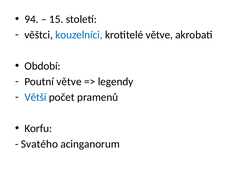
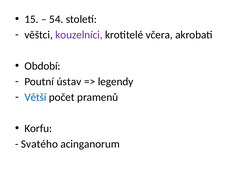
94: 94 -> 15 (32, 19)
15: 15 -> 54 (56, 19)
kouzelníci colour: blue -> purple (79, 35)
krotitelé větve: větve -> včera (159, 35)
Poutní větve: větve -> ústav (69, 82)
